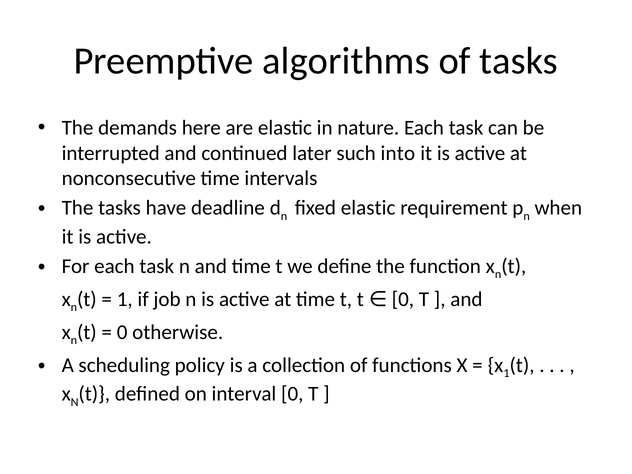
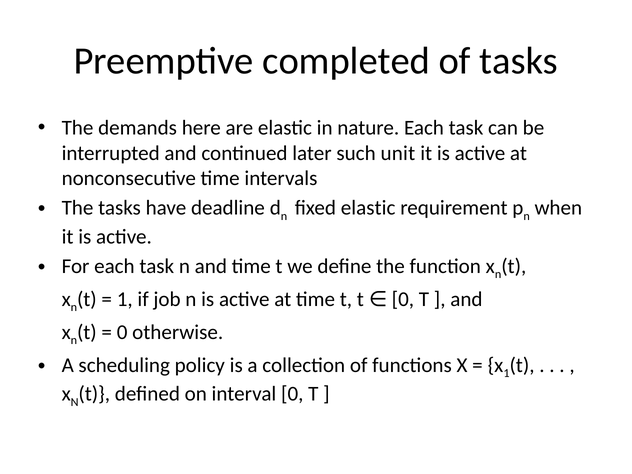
algorithms: algorithms -> completed (346, 61)
into: into -> unit (398, 153)
